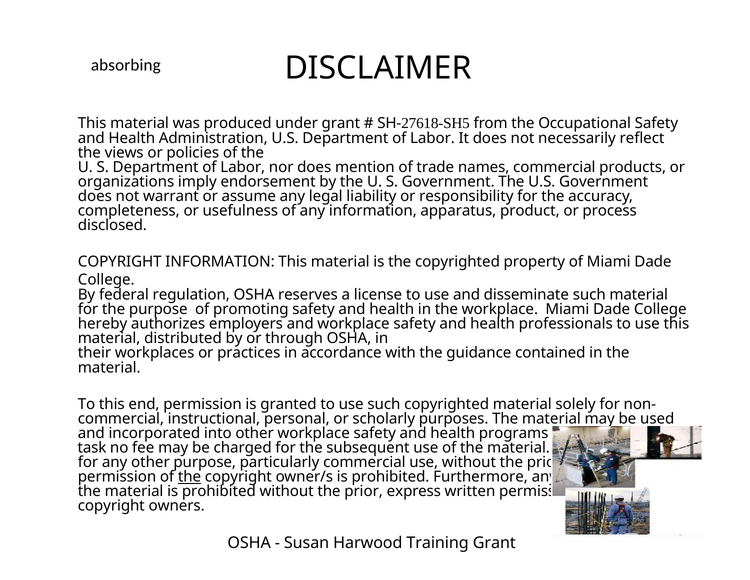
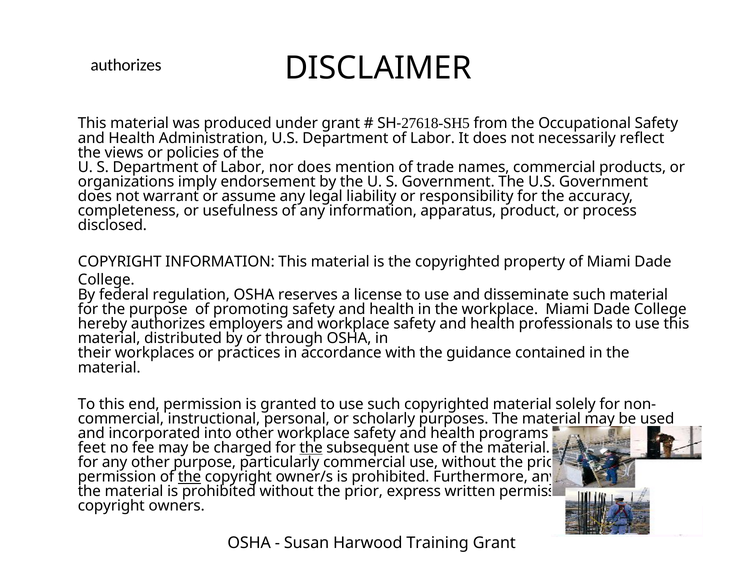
absorbing: absorbing -> authorizes (126, 65)
task: task -> feet (92, 447)
the underline: none -> present (311, 447)
